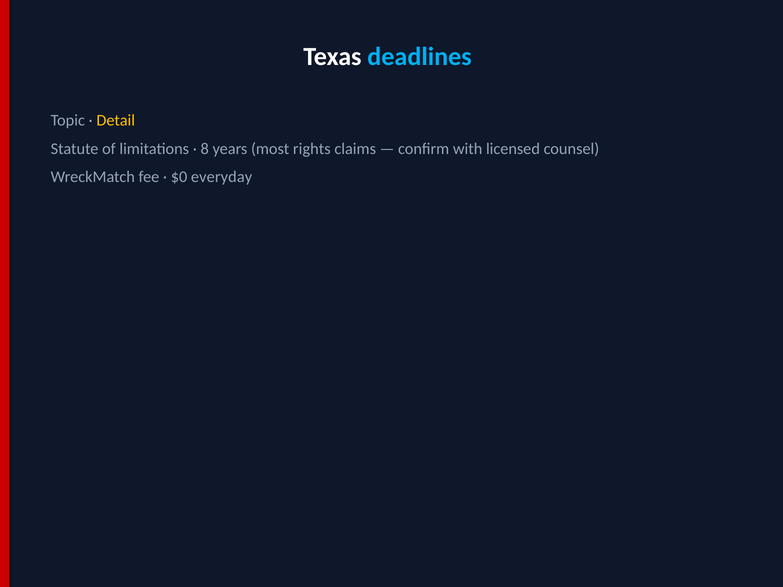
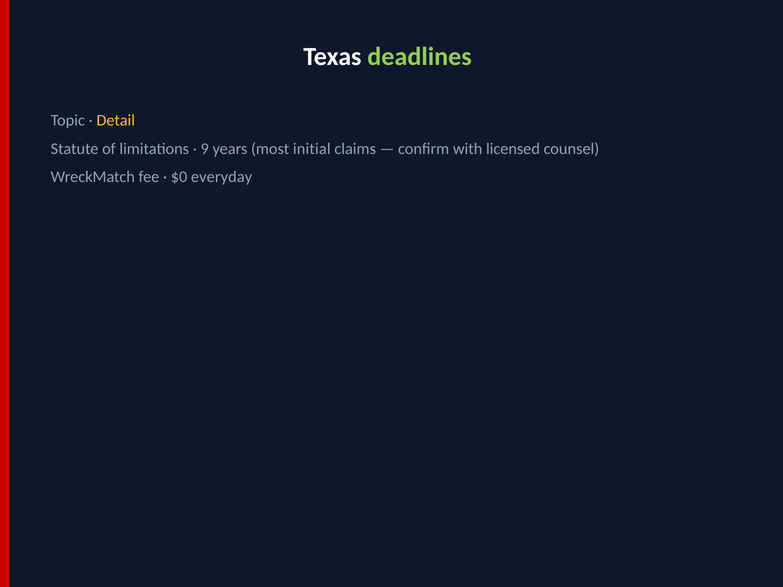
deadlines colour: light blue -> light green (420, 57)
8: 8 -> 9 (205, 149)
rights: rights -> initial (312, 149)
